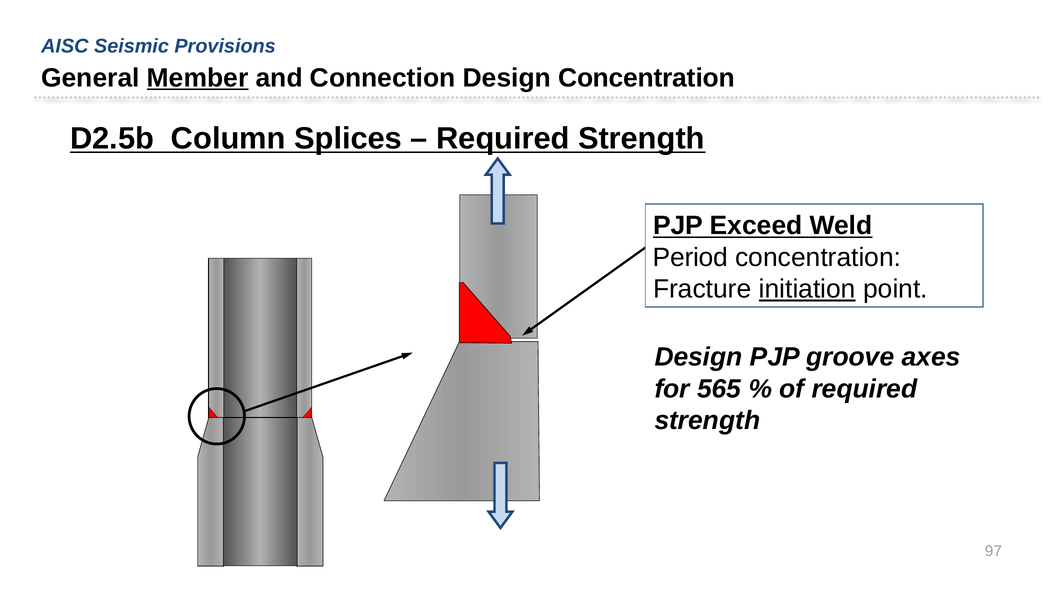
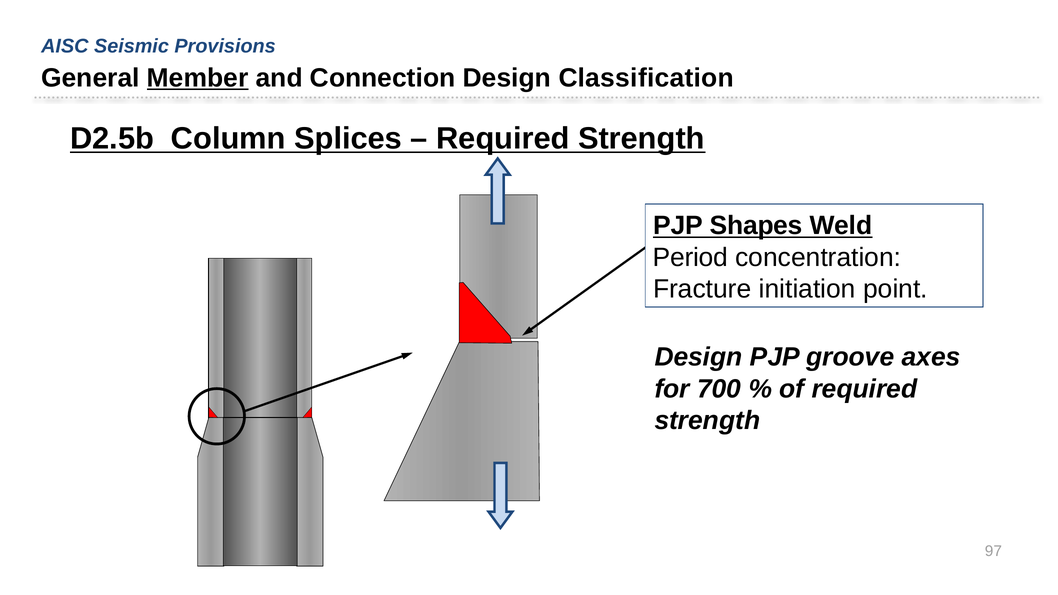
Design Concentration: Concentration -> Classification (646, 78)
Exceed: Exceed -> Shapes (756, 226)
initiation underline: present -> none (807, 289)
565: 565 -> 700 (719, 389)
